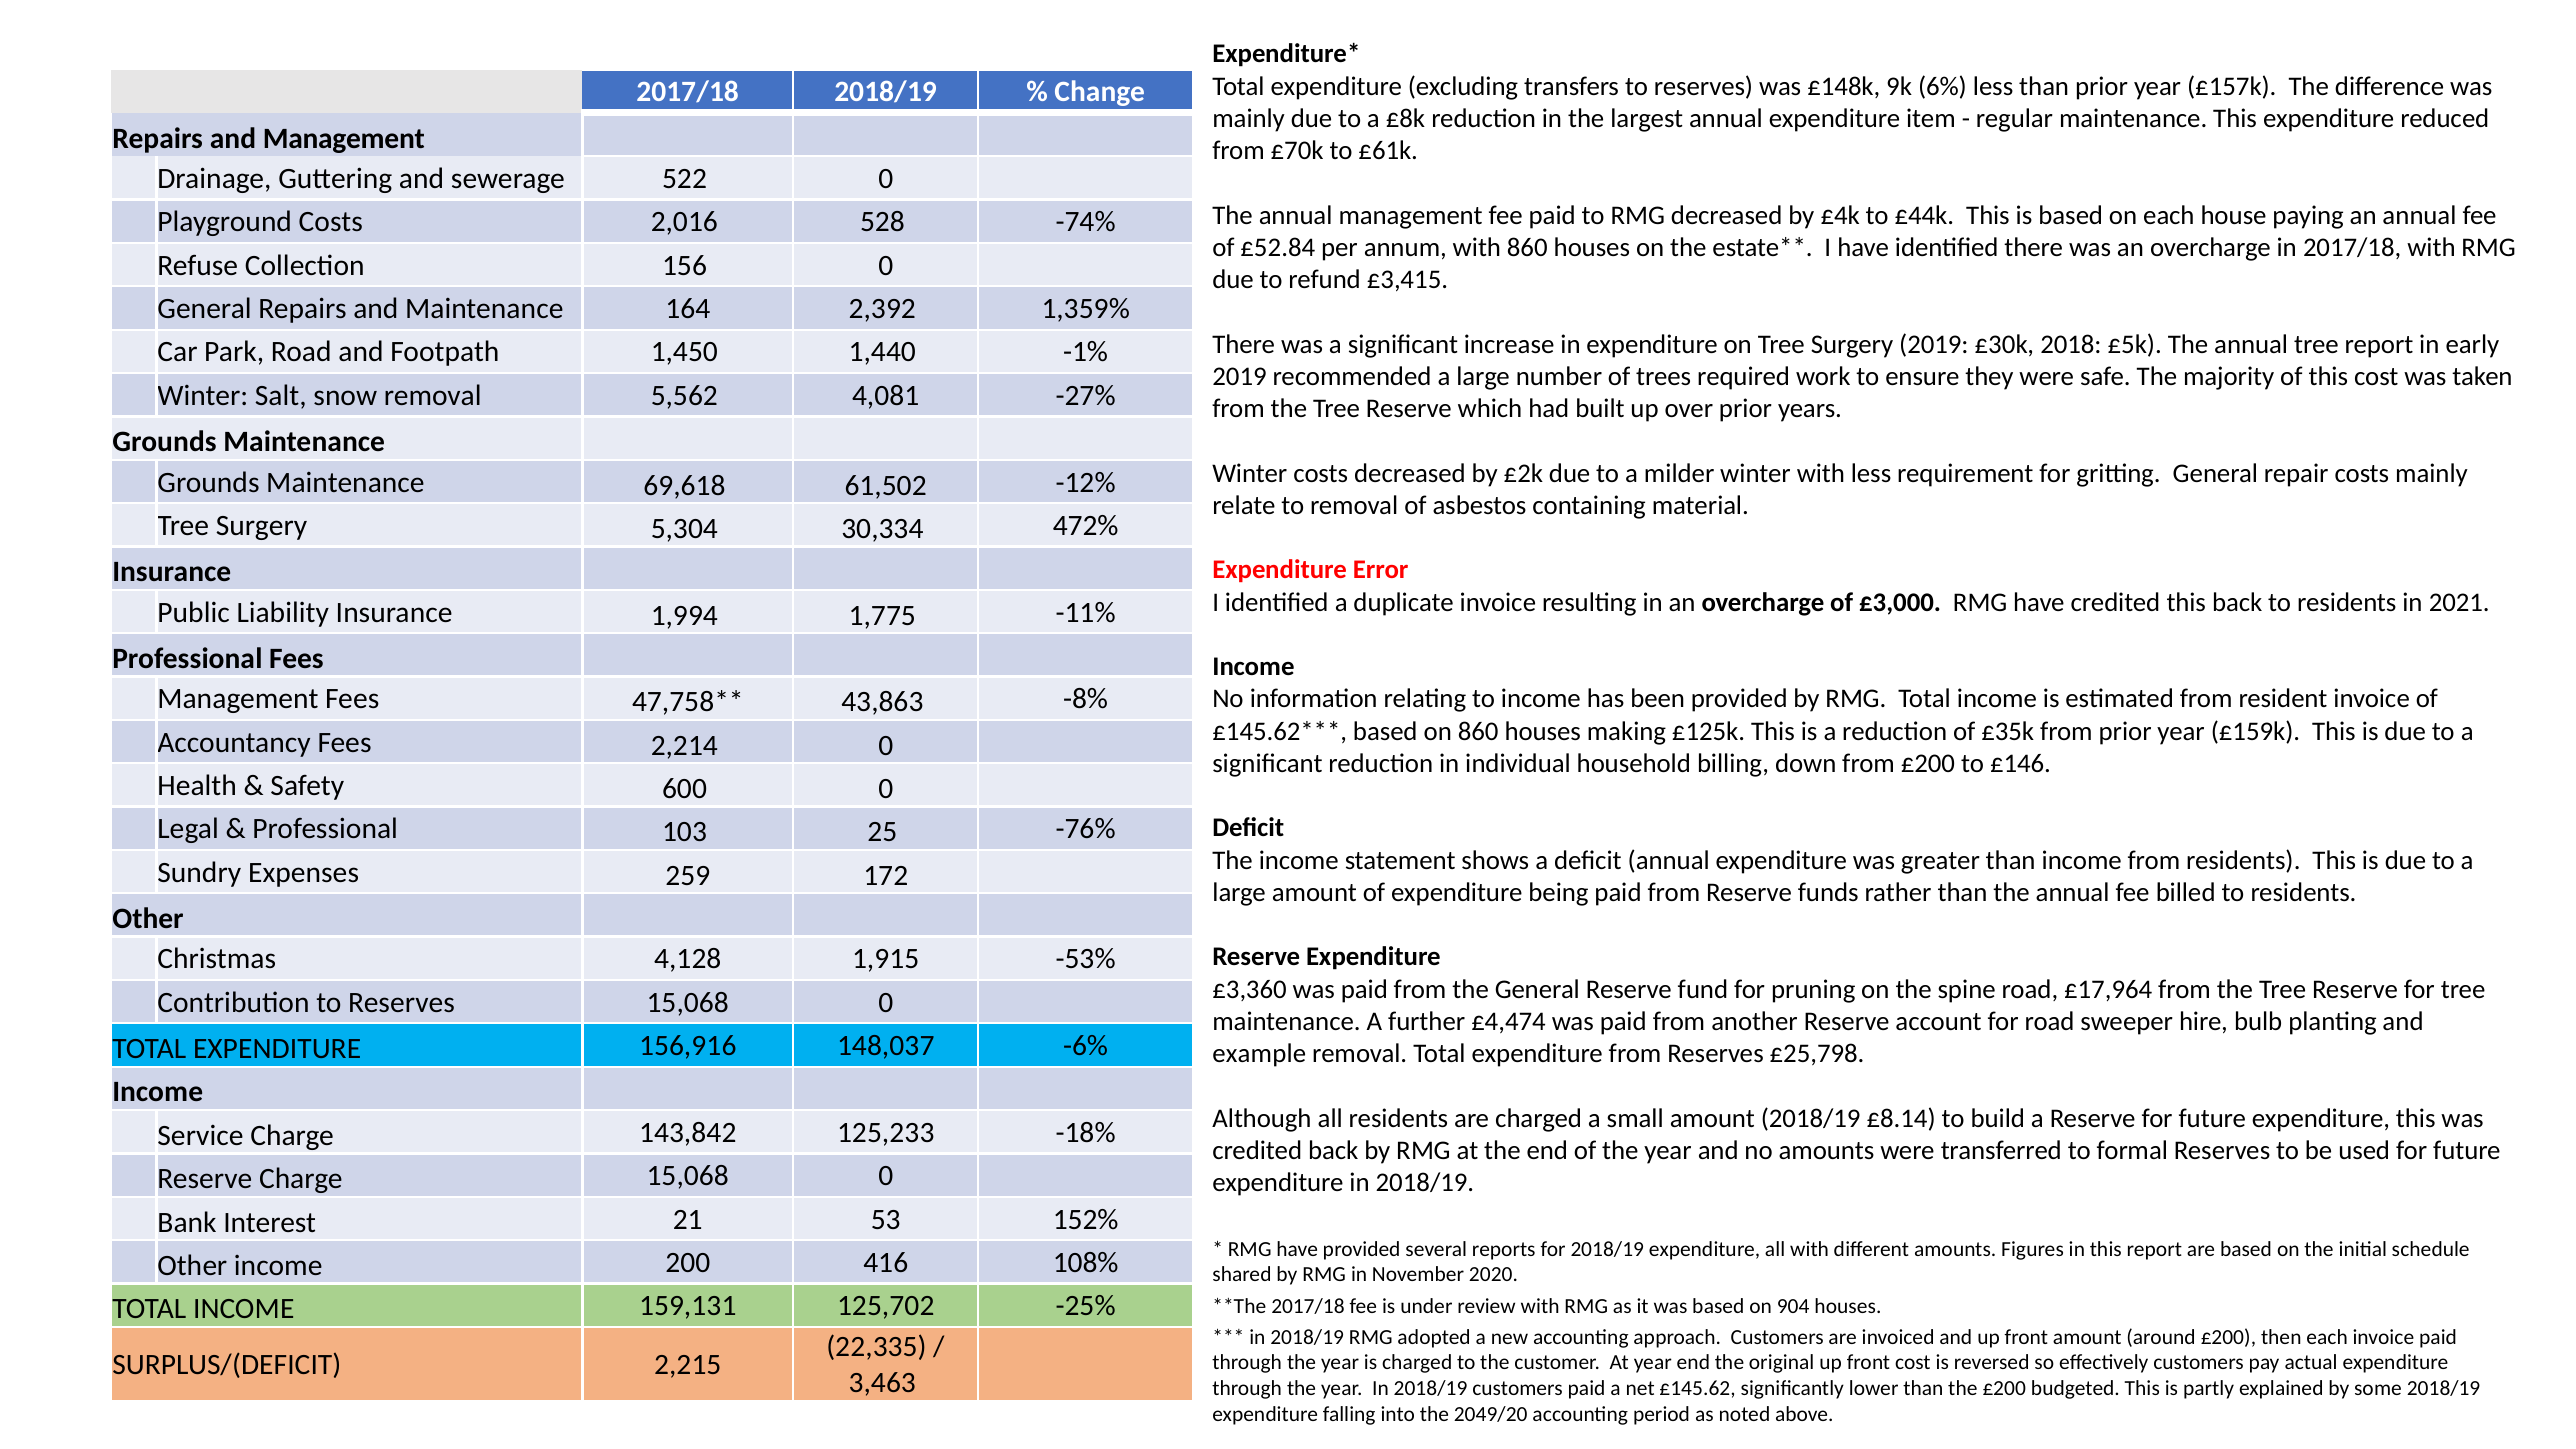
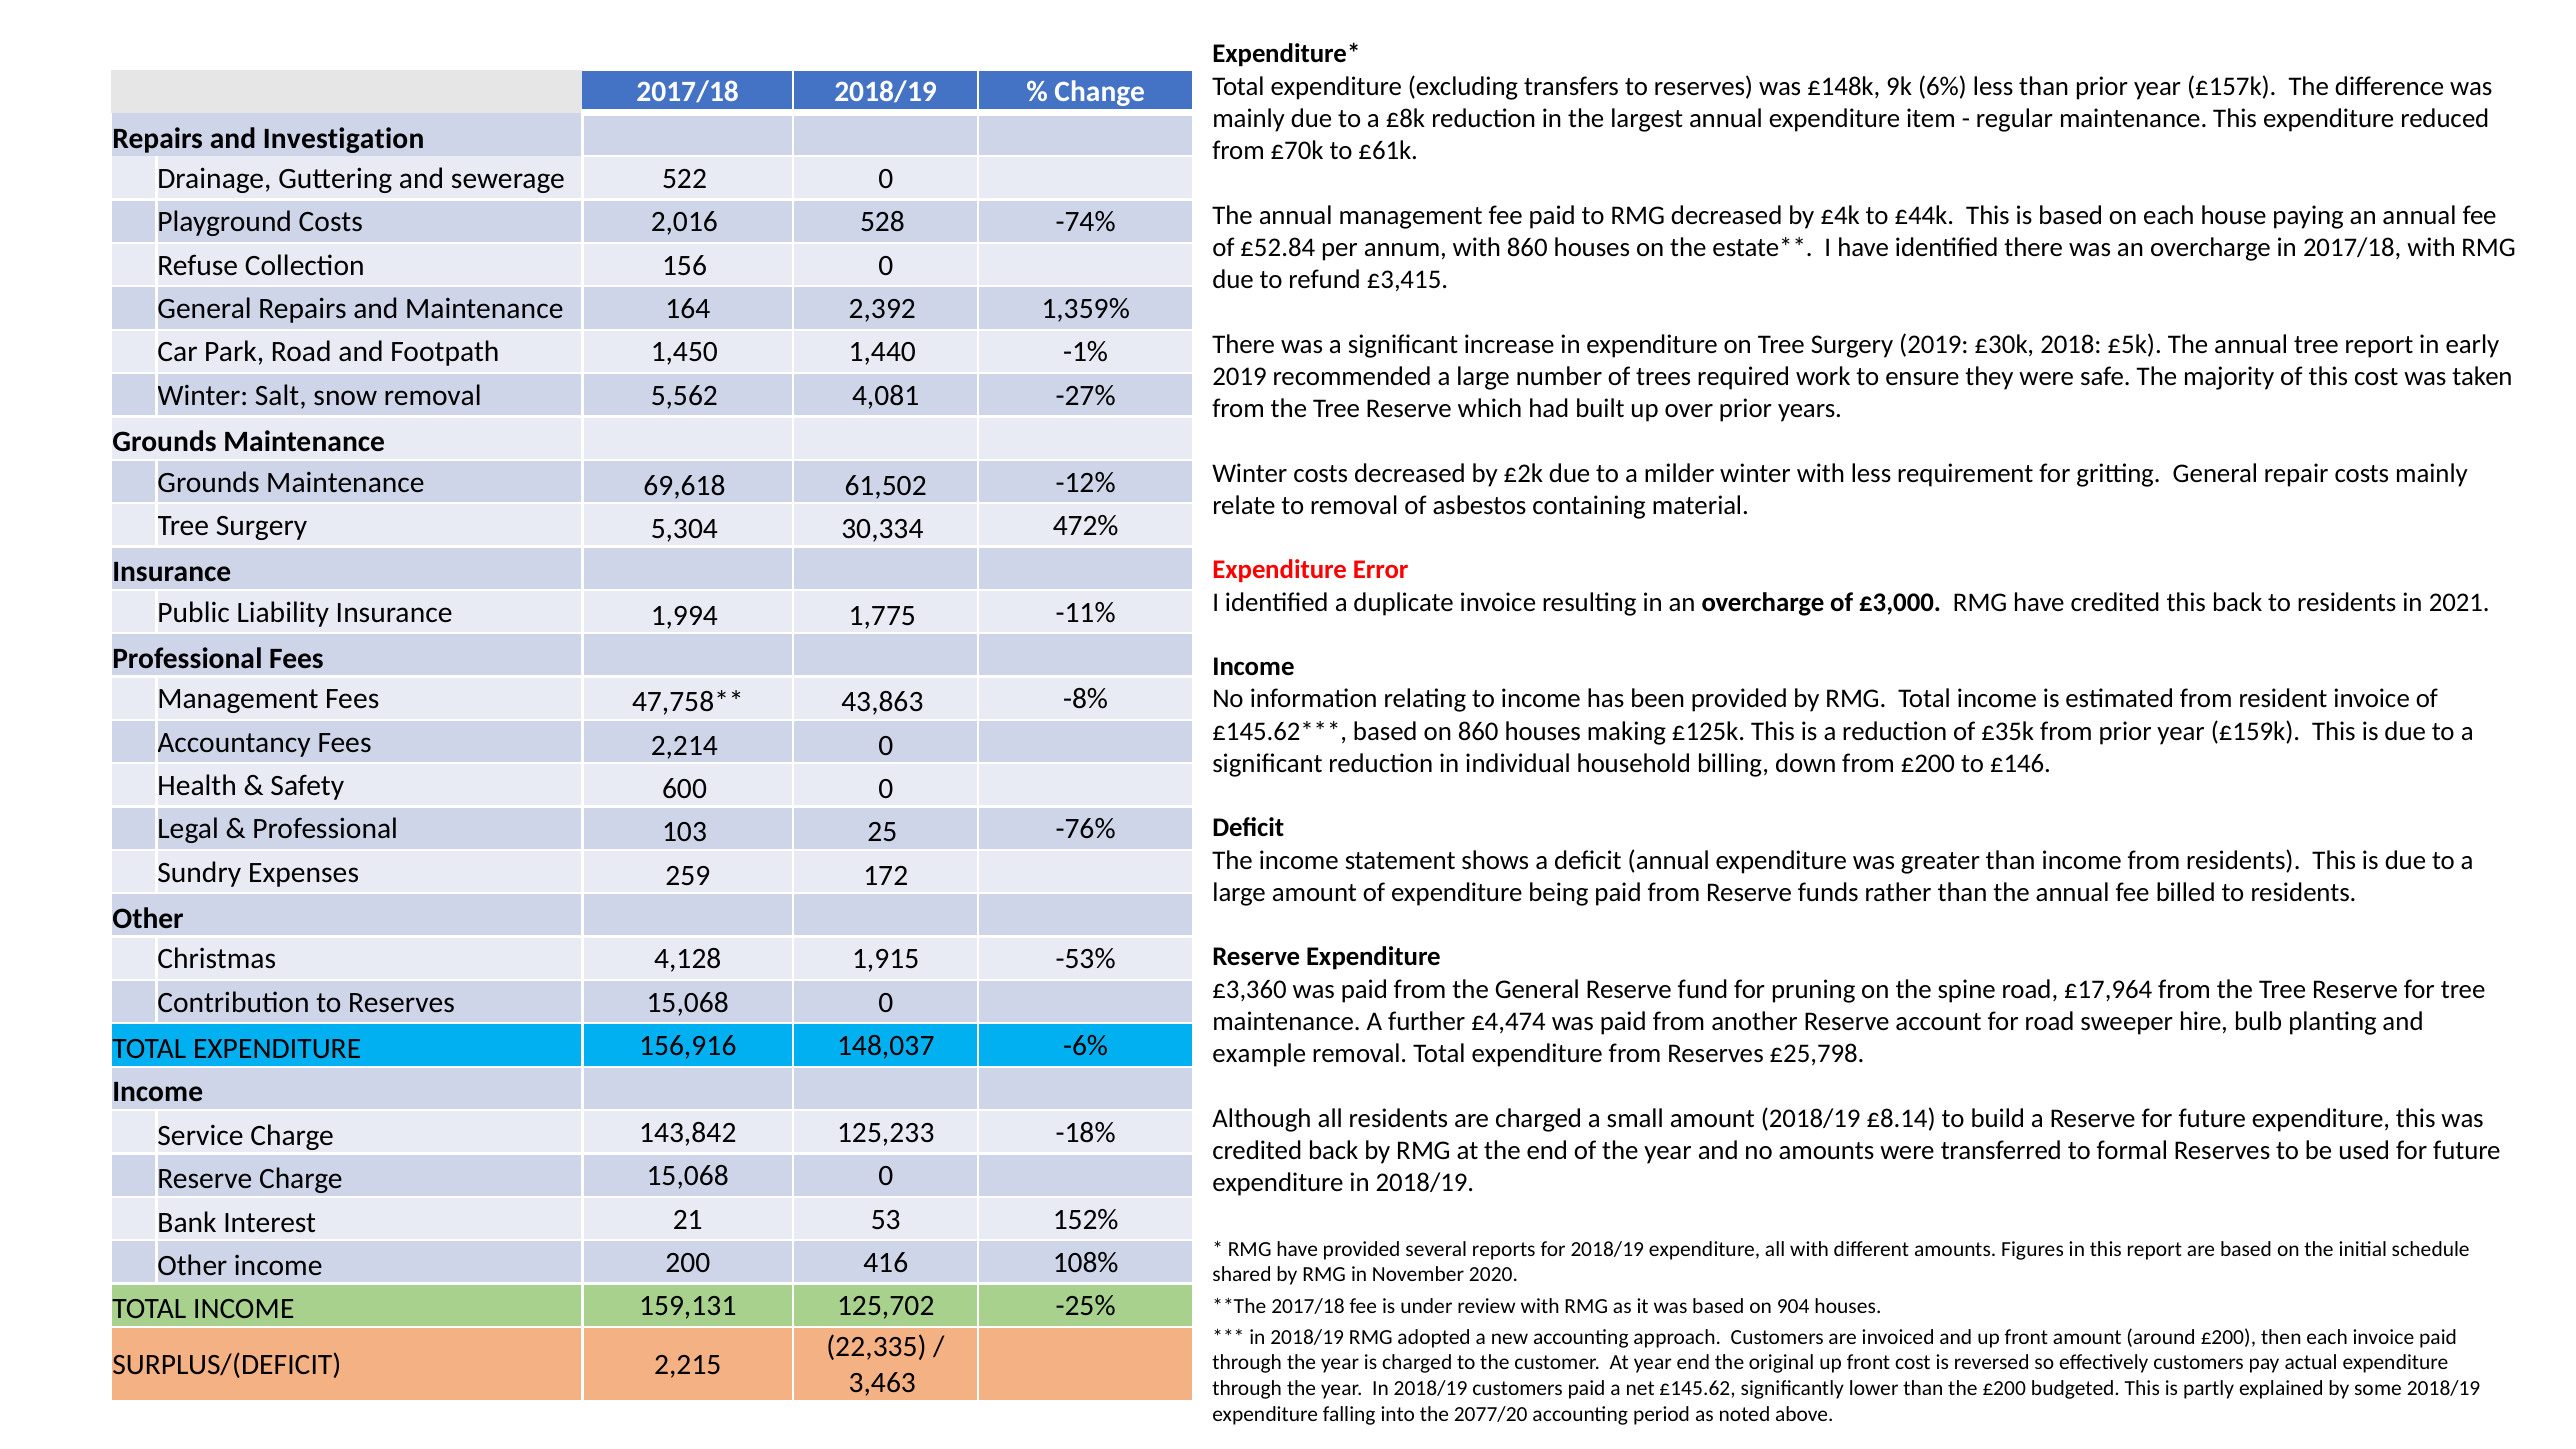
and Management: Management -> Investigation (344, 138)
2049/20: 2049/20 -> 2077/20 (1491, 1414)
